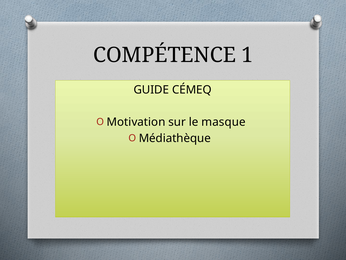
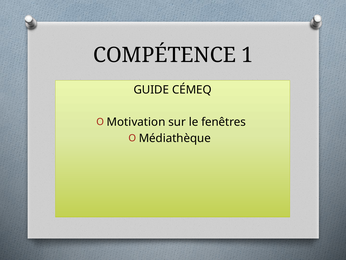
masque: masque -> fenêtres (224, 122)
